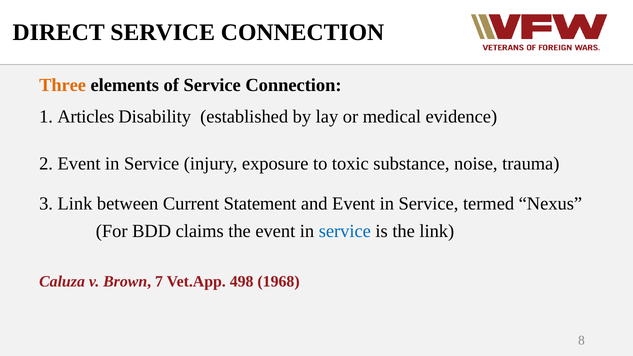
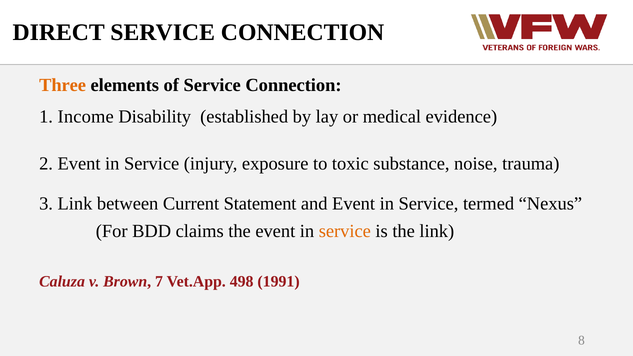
Articles: Articles -> Income (86, 117)
service colour: blue -> orange (345, 231)
1968: 1968 -> 1991 (279, 281)
